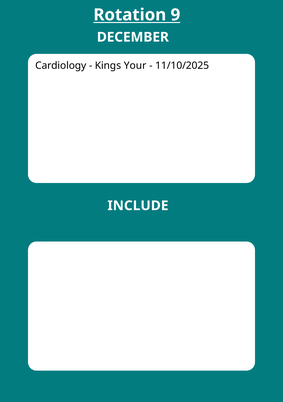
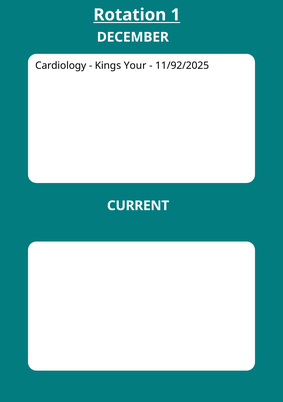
9: 9 -> 1 (175, 15)
11/10/2025: 11/10/2025 -> 11/92/2025 (182, 65)
INCLUDE: INCLUDE -> CURRENT (138, 206)
